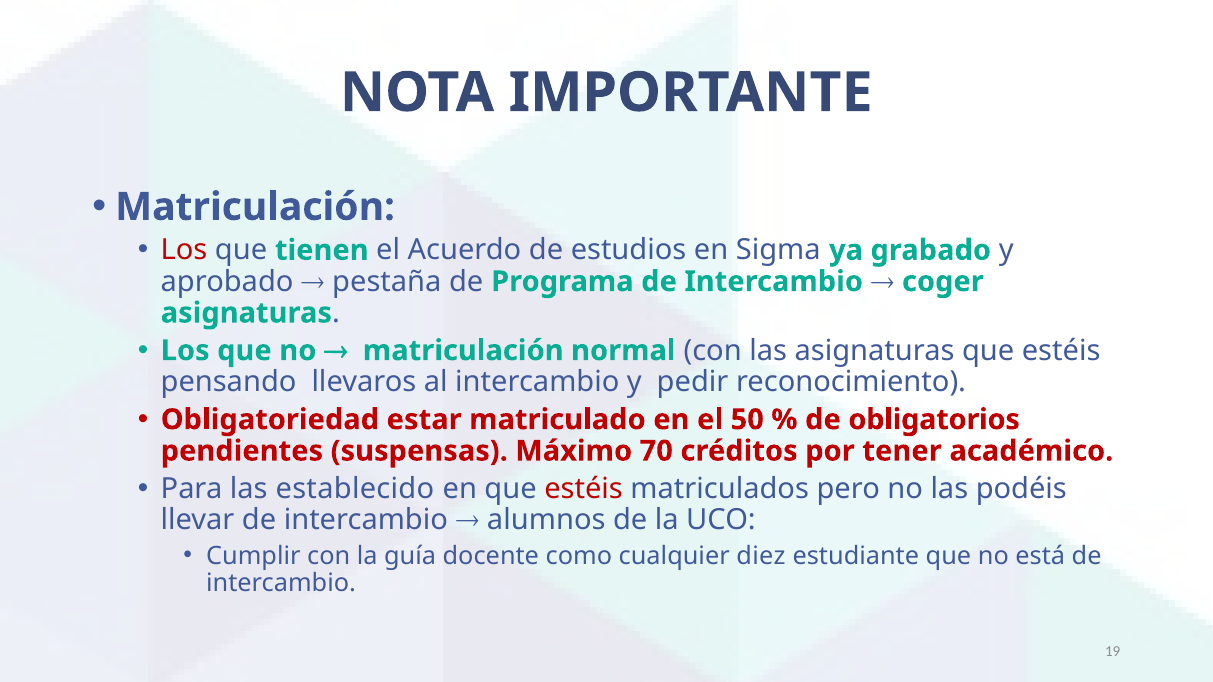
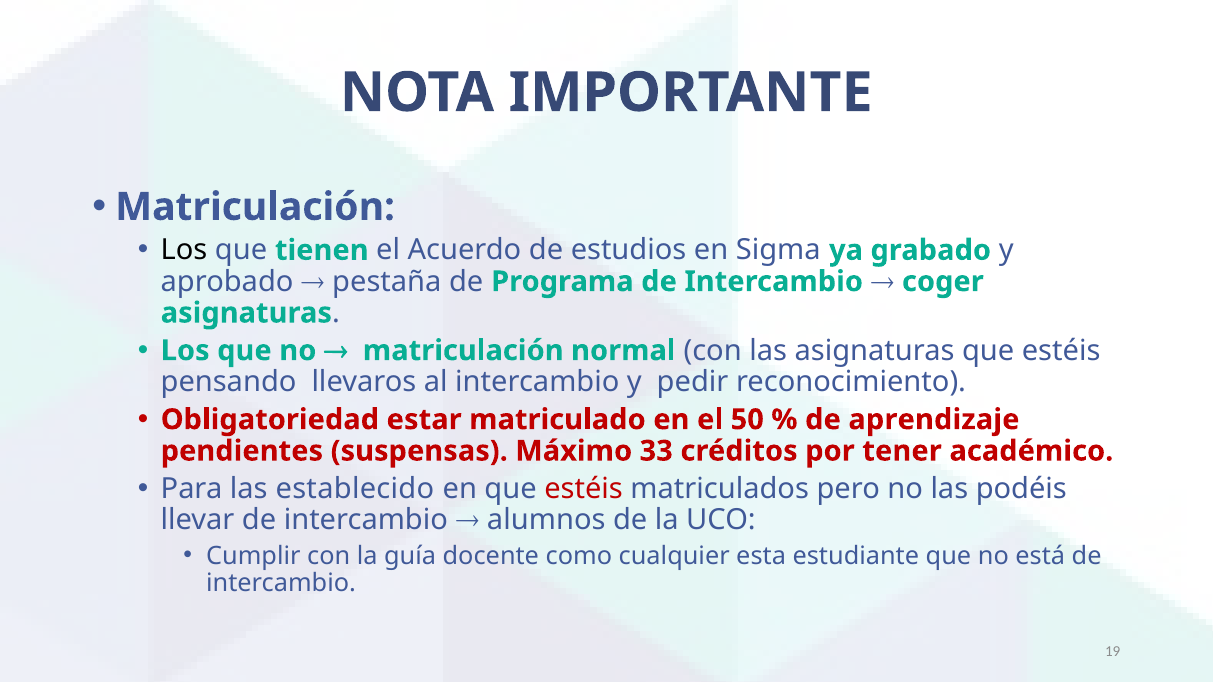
Los colour: red -> black (184, 250)
obligatorios: obligatorios -> aprendizaje (934, 420)
70: 70 -> 33 (656, 451)
diez: diez -> esta (761, 556)
